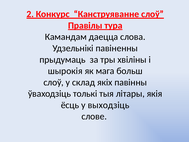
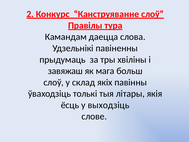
шырокія: шырокія -> завяжаш (65, 71)
